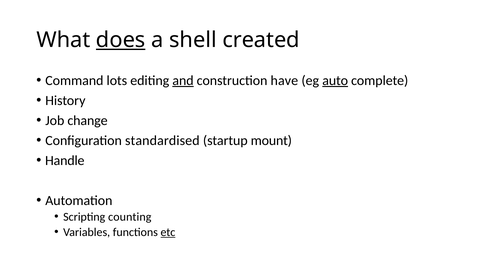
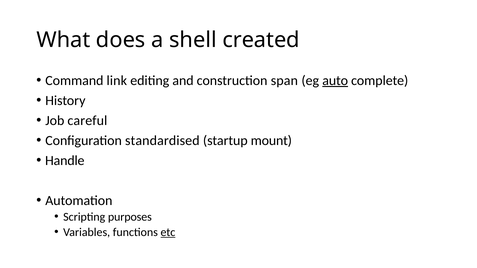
does underline: present -> none (121, 40)
lots: lots -> link (117, 81)
and underline: present -> none (183, 81)
have: have -> span (284, 81)
change: change -> careful (87, 121)
counting: counting -> purposes (130, 217)
